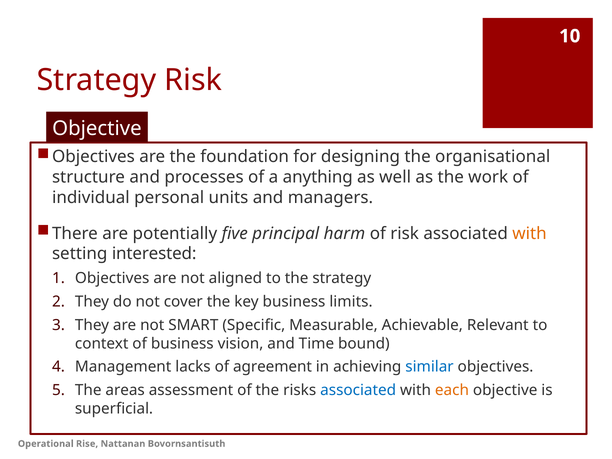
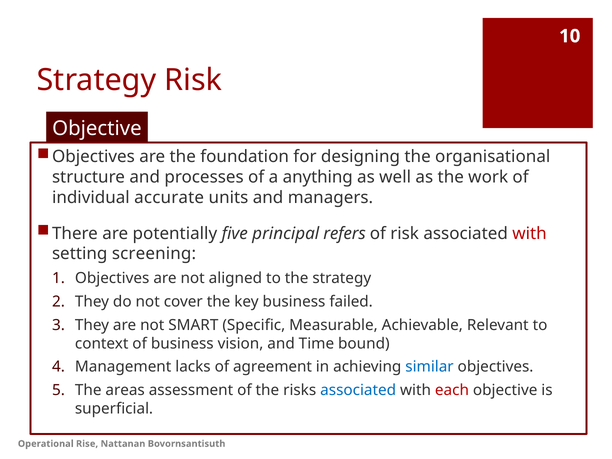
personal: personal -> accurate (169, 198)
harm: harm -> refers (345, 233)
with colour: orange -> red (530, 233)
interested: interested -> screening (154, 254)
limits: limits -> failed (351, 302)
each colour: orange -> red (452, 390)
